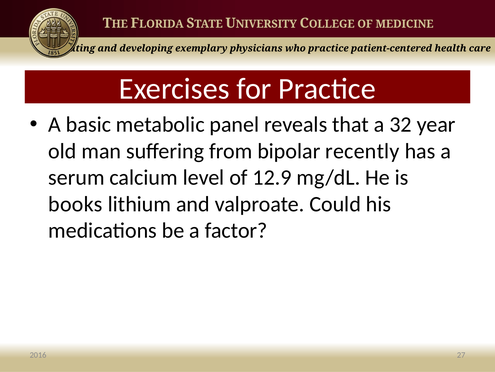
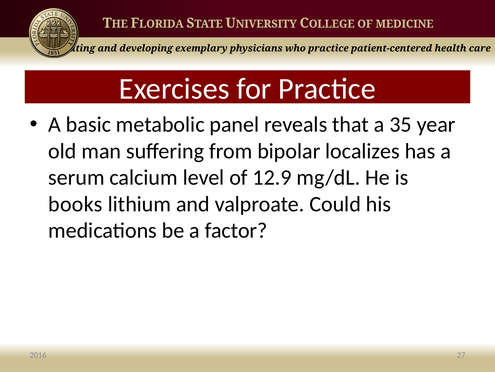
32: 32 -> 35 (401, 124)
recently: recently -> localizes (363, 151)
